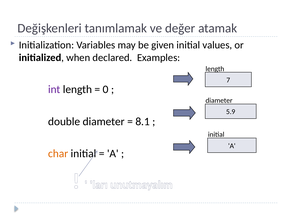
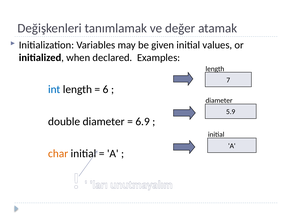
int colour: purple -> blue (54, 89)
0: 0 -> 6 (106, 89)
8.1: 8.1 -> 6.9 (143, 121)
